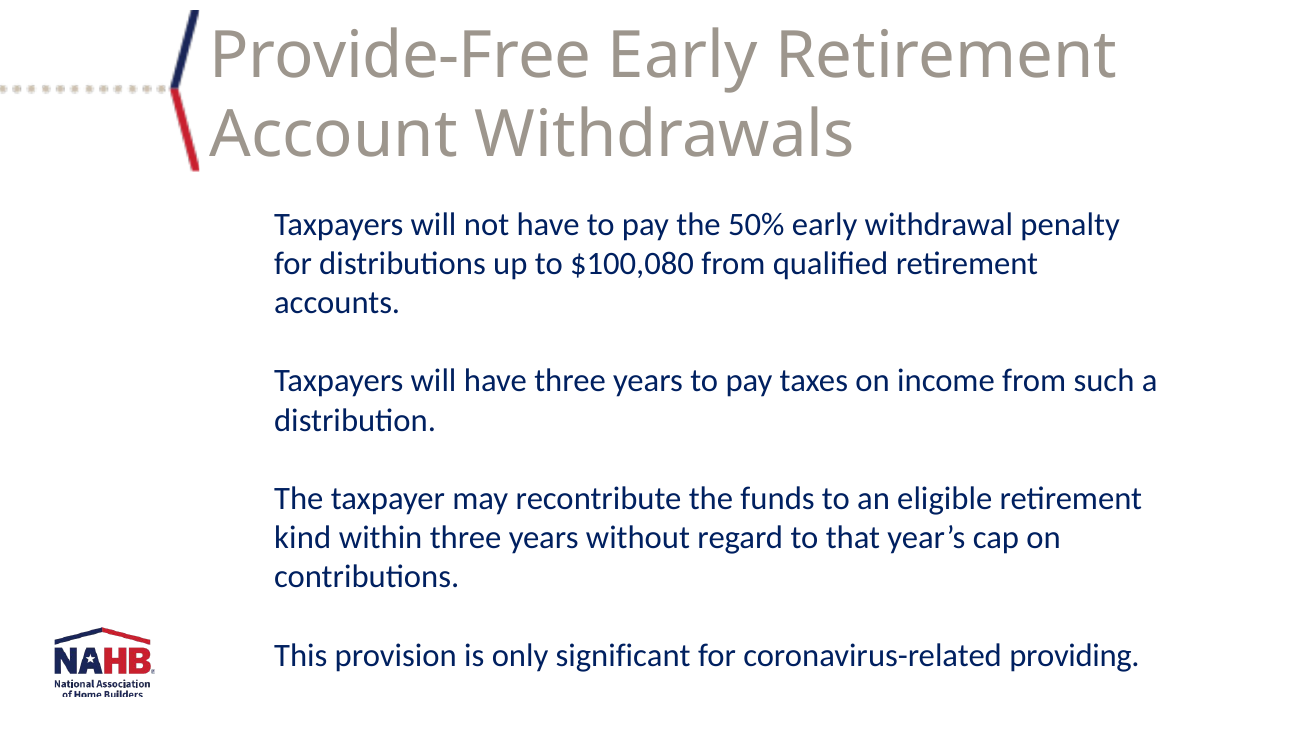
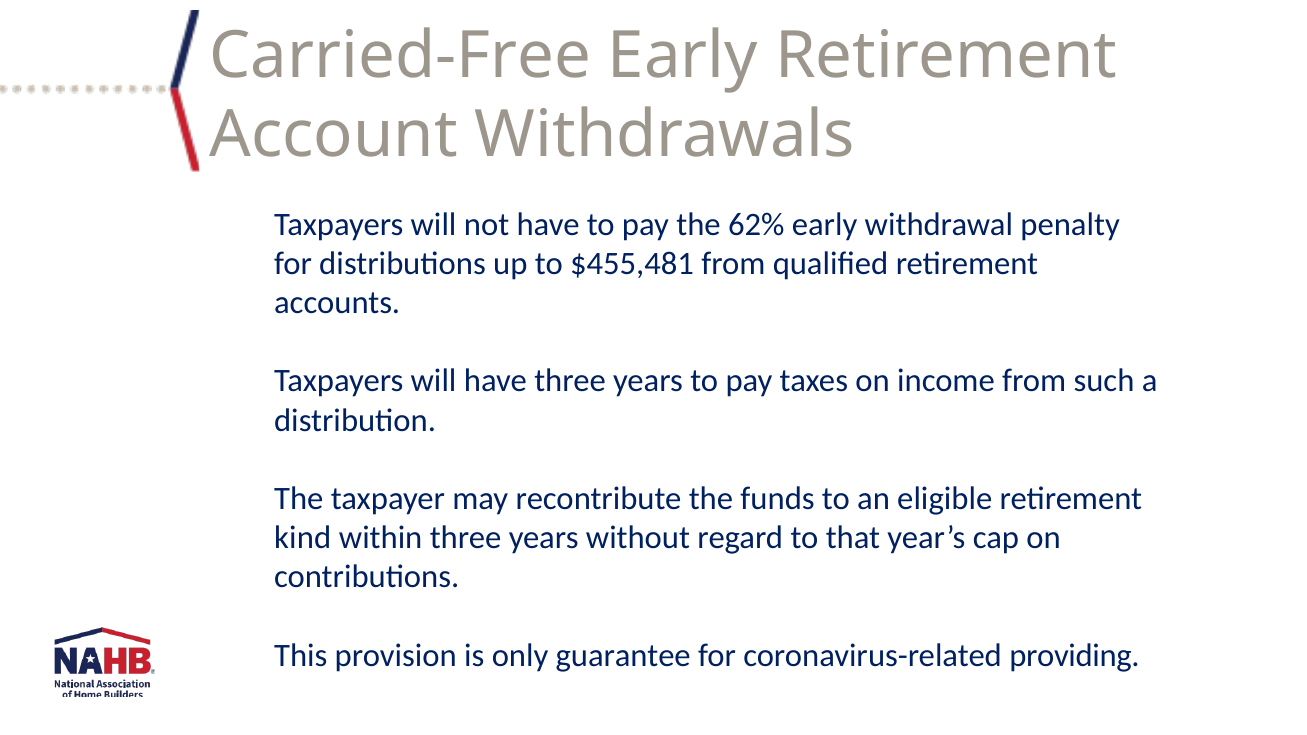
Provide-Free: Provide-Free -> Carried-Free (400, 56)
50%: 50% -> 62% (756, 224)
$100,080: $100,080 -> $455,481 (632, 264)
significant: significant -> guarantee (623, 656)
